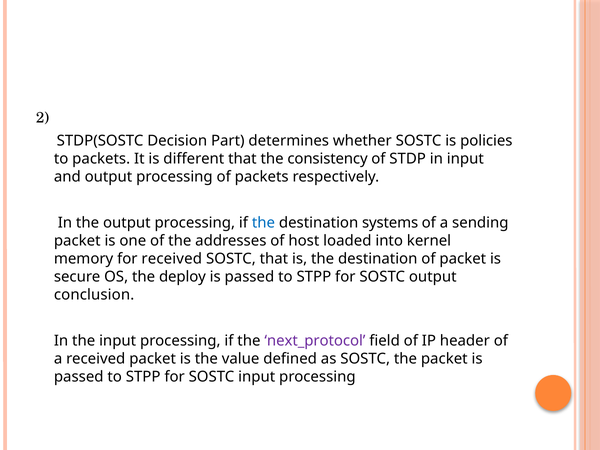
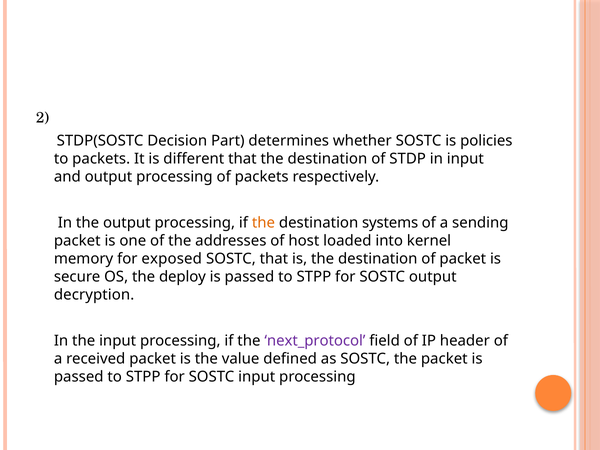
that the consistency: consistency -> destination (327, 159)
the colour: blue -> orange (263, 223)
for received: received -> exposed (172, 259)
conclusion: conclusion -> decryption (94, 295)
